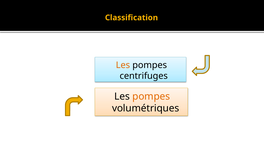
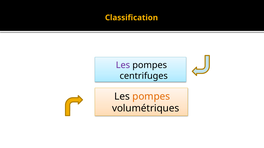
Les colour: orange -> purple (123, 65)
